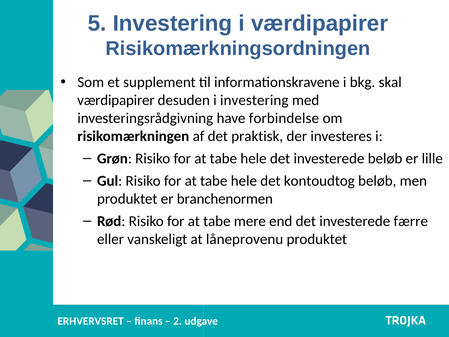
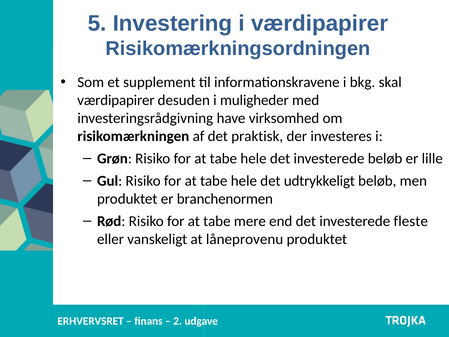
i investering: investering -> muligheder (254, 100)
forbindelse: forbindelse -> virksomhed (284, 118)
kontoudtog: kontoudtog -> udtrykkeligt (319, 181)
færre: færre -> fleste (411, 221)
